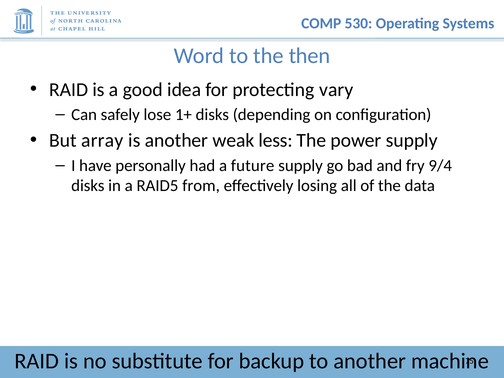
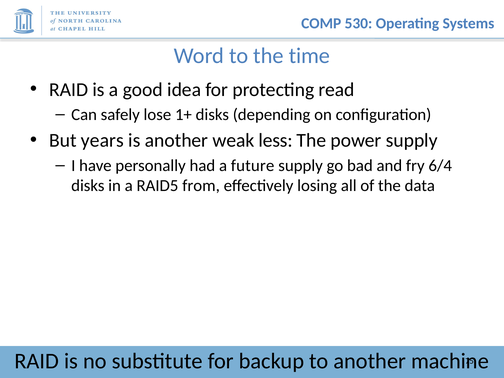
then: then -> time (309, 56)
vary: vary -> read (336, 90)
array: array -> years (102, 141)
9/4: 9/4 -> 6/4 (440, 166)
